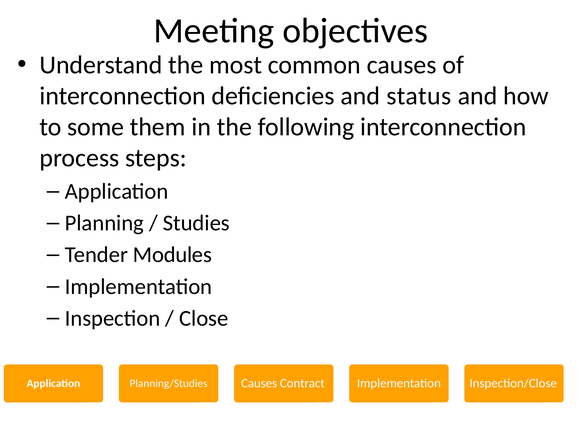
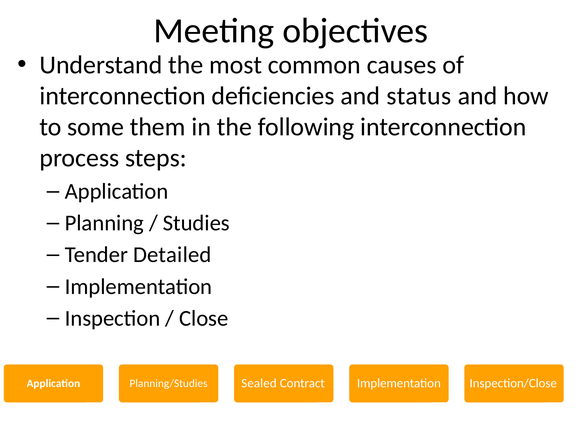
Modules: Modules -> Detailed (172, 255)
Planning/Studies Causes: Causes -> Sealed (259, 384)
